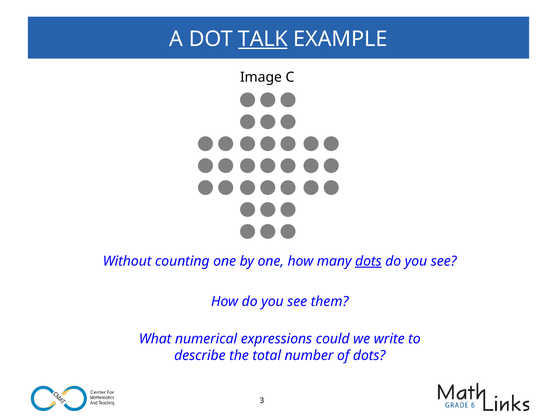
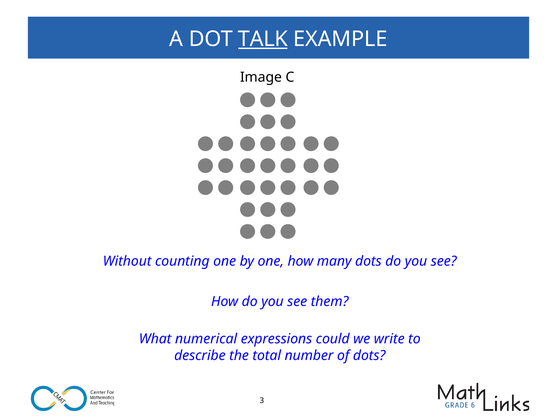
dots underline: present -> none (368, 261)
